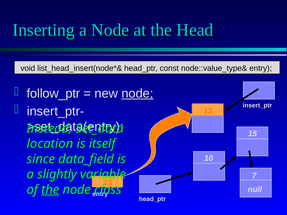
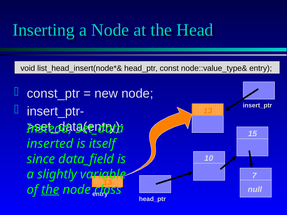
follow_ptr: follow_ptr -> const_ptr (53, 94)
node underline: present -> none (137, 94)
location: location -> inserted (50, 144)
